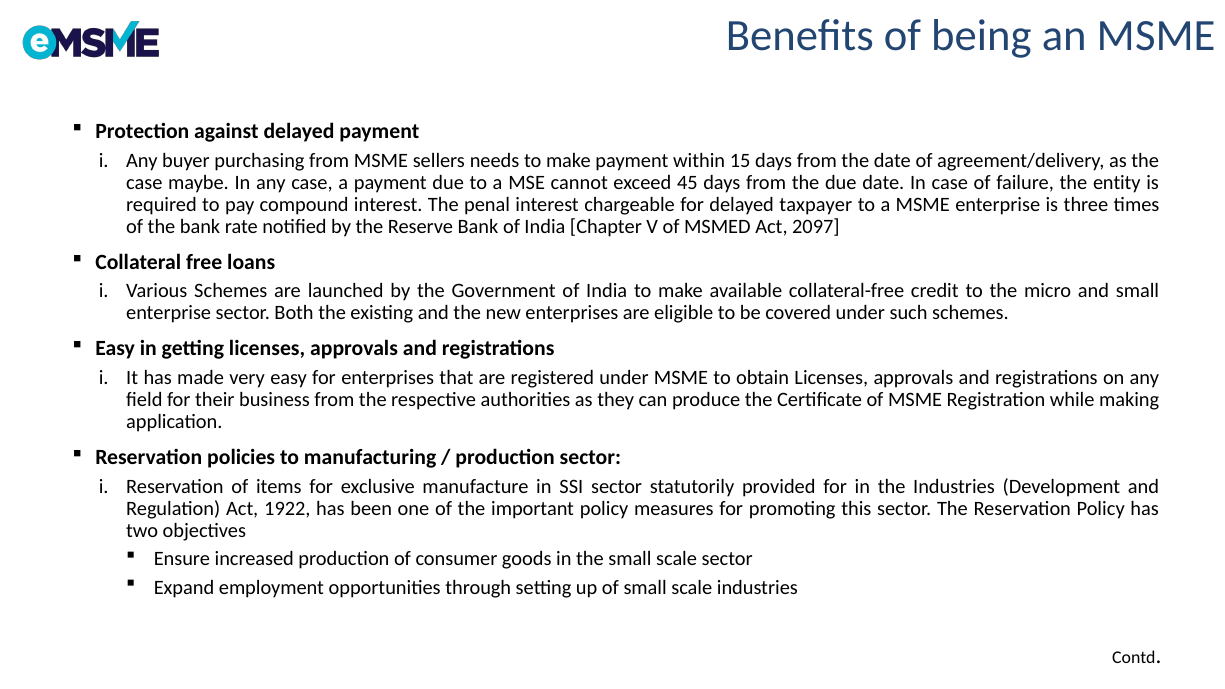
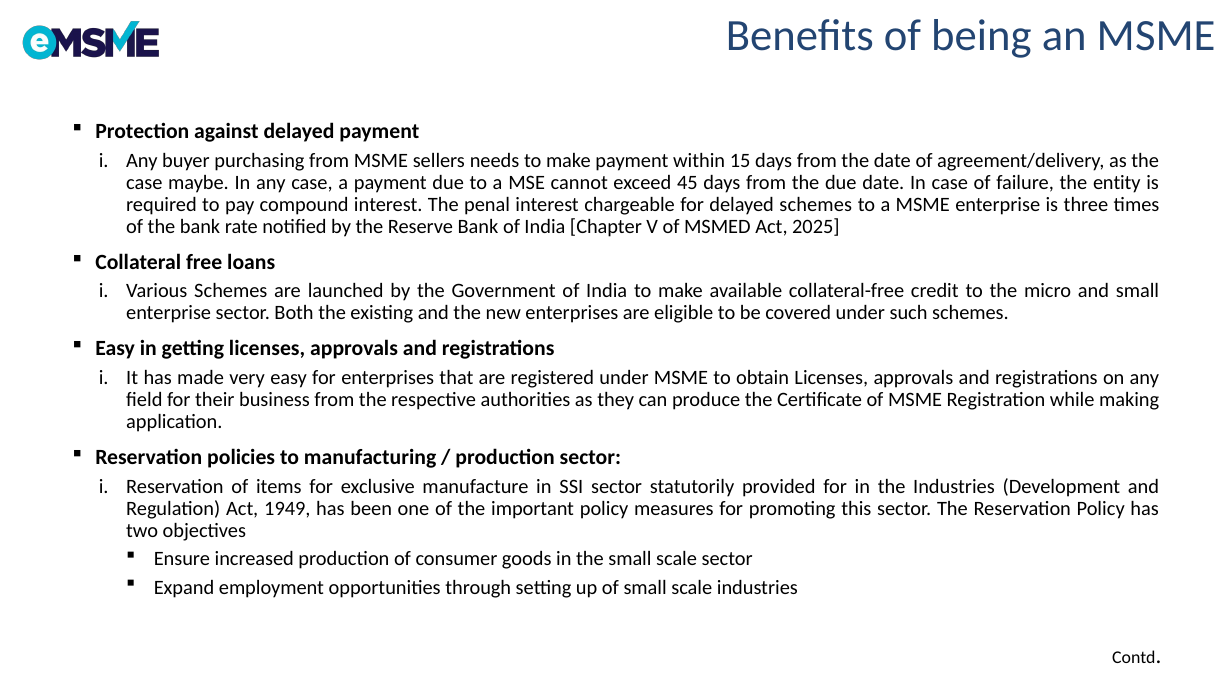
delayed taxpayer: taxpayer -> schemes (816, 205)
2097: 2097 -> 2025 (816, 227)
1922: 1922 -> 1949 (287, 509)
